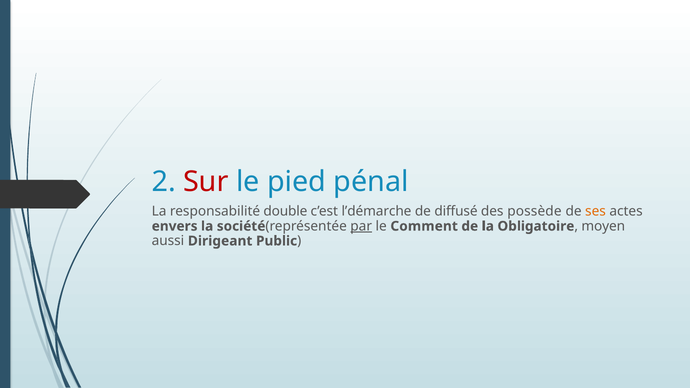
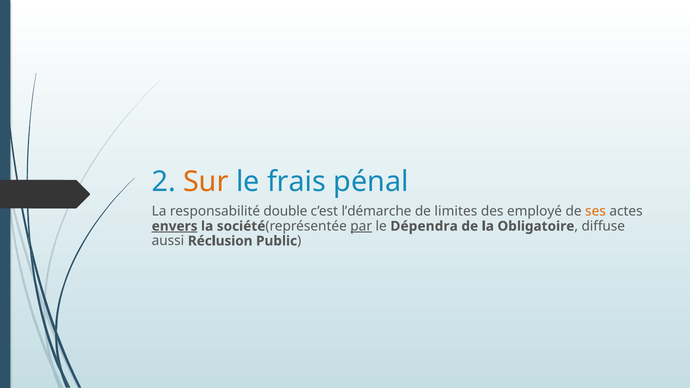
Sur colour: red -> orange (206, 182)
pied: pied -> frais (297, 182)
diffusé: diffusé -> limites (456, 212)
possède: possède -> employé (535, 212)
envers underline: none -> present (175, 226)
Comment: Comment -> Dépendra (424, 226)
moyen: moyen -> diffuse (603, 226)
Dirigeant: Dirigeant -> Réclusion (220, 241)
